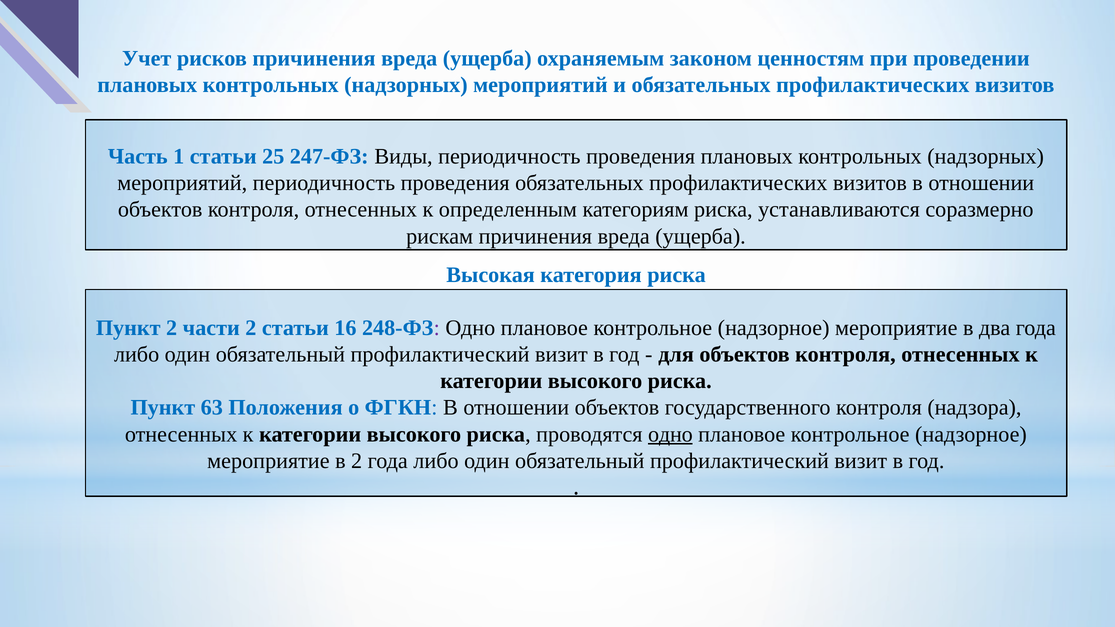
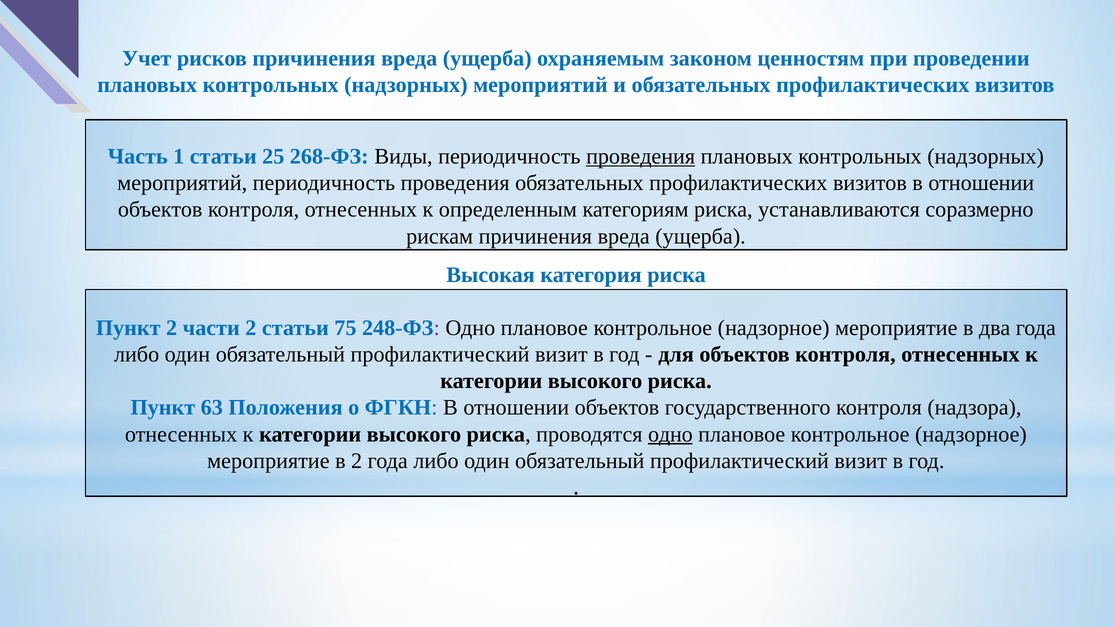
247-ФЗ: 247-ФЗ -> 268-ФЗ (329, 157)
проведения underline: none -> present (641, 157)
16: 16 -> 75 (345, 328)
